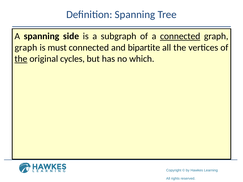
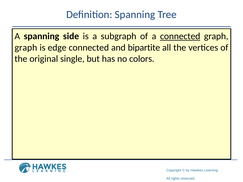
must: must -> edge (57, 48)
the underline: present -> none (21, 59)
cycles: cycles -> single (72, 59)
which: which -> colors (142, 59)
